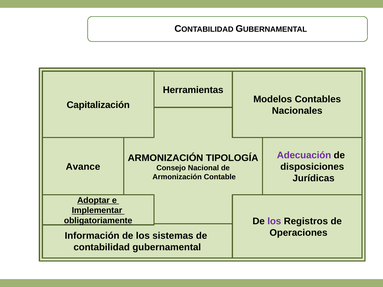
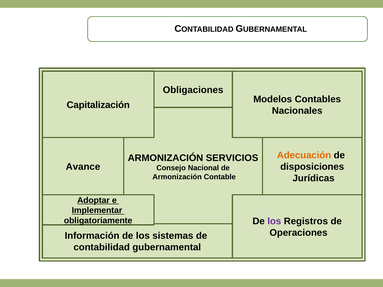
Herramientas: Herramientas -> Obligaciones (193, 90)
Adecuación colour: purple -> orange (304, 155)
TIPOLOGÍA: TIPOLOGÍA -> SERVICIOS (232, 158)
